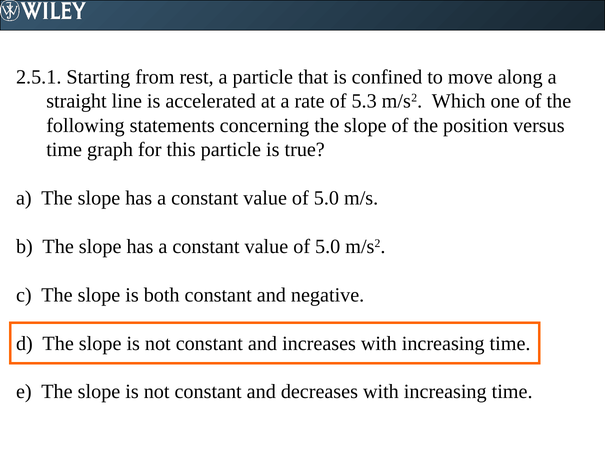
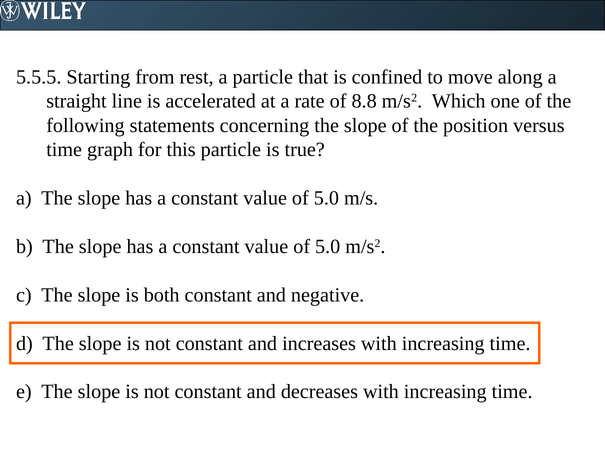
2.5.1: 2.5.1 -> 5.5.5 (39, 77)
5.3: 5.3 -> 8.8 (364, 101)
